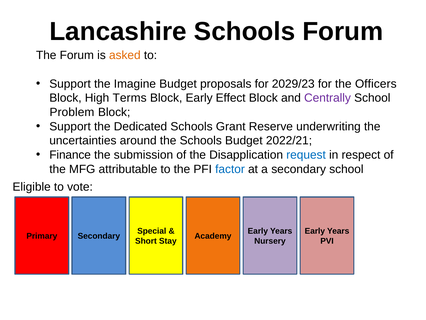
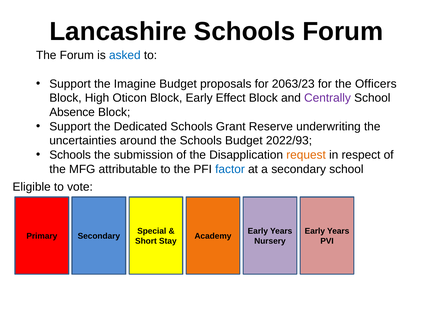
asked colour: orange -> blue (125, 55)
2029/23: 2029/23 -> 2063/23 (293, 84)
Terms: Terms -> Oticon (130, 98)
Problem: Problem -> Absence (72, 112)
2022/21: 2022/21 -> 2022/93 (289, 140)
Finance: Finance -> Schools (70, 155)
request colour: blue -> orange (306, 155)
